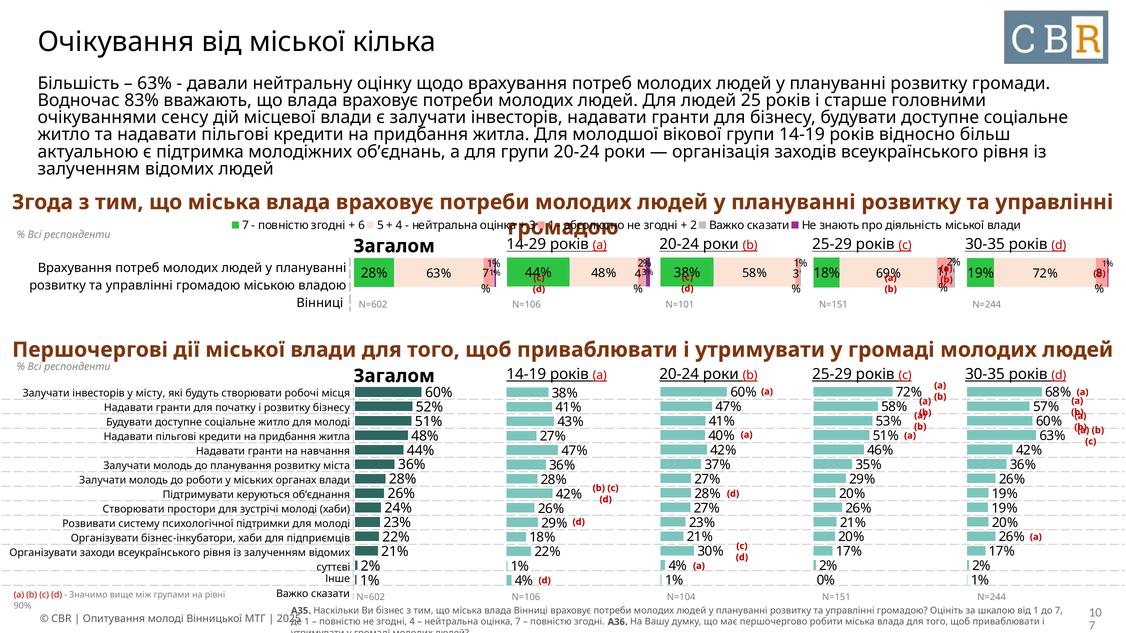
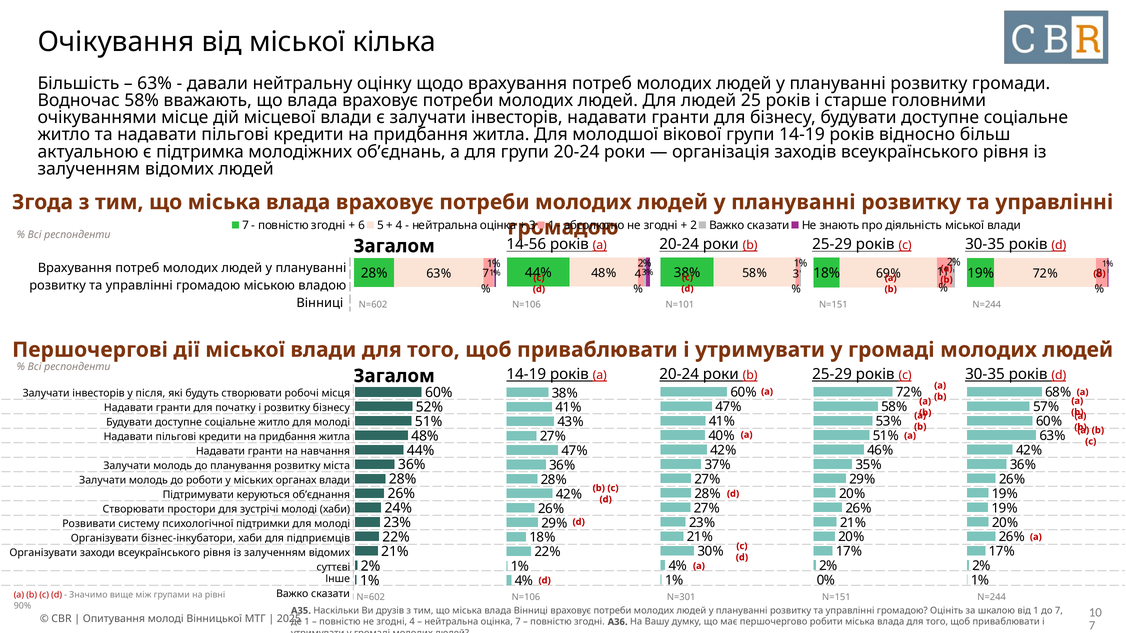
Водночас 83%: 83% -> 58% (142, 101)
сенсу: сенсу -> місце (185, 118)
14-29: 14-29 -> 14-56 (526, 245)
місту: місту -> після (151, 393)
N=104: N=104 -> N=301 (681, 597)
бізнес: бізнес -> друзів (390, 611)
